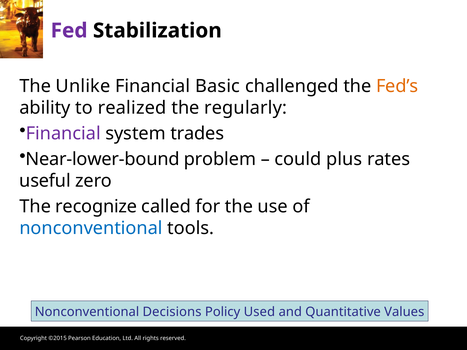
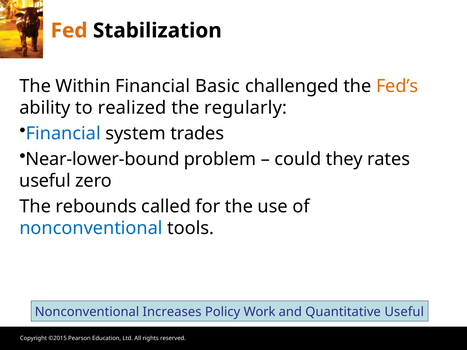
Fed colour: purple -> orange (69, 31)
Unlike: Unlike -> Within (83, 86)
Financial colour: purple -> blue (63, 133)
plus: plus -> they (344, 159)
recognize: recognize -> rebounds (96, 207)
Decisions: Decisions -> Increases (172, 312)
Used: Used -> Work (260, 312)
Quantitative Values: Values -> Useful (404, 312)
